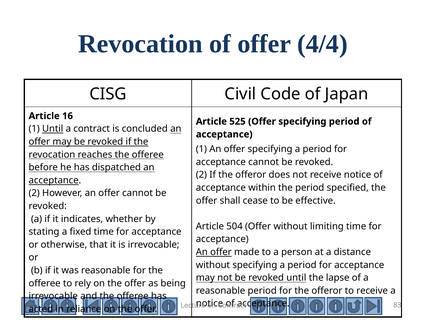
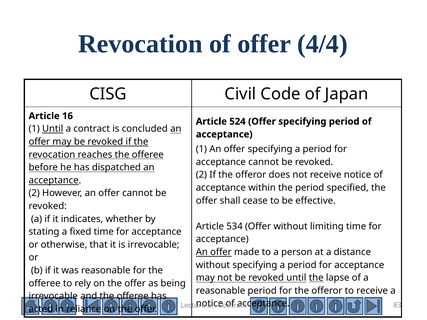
525: 525 -> 524 (237, 122)
504: 504 -> 534 (235, 226)
the underline: none -> present (316, 278)
